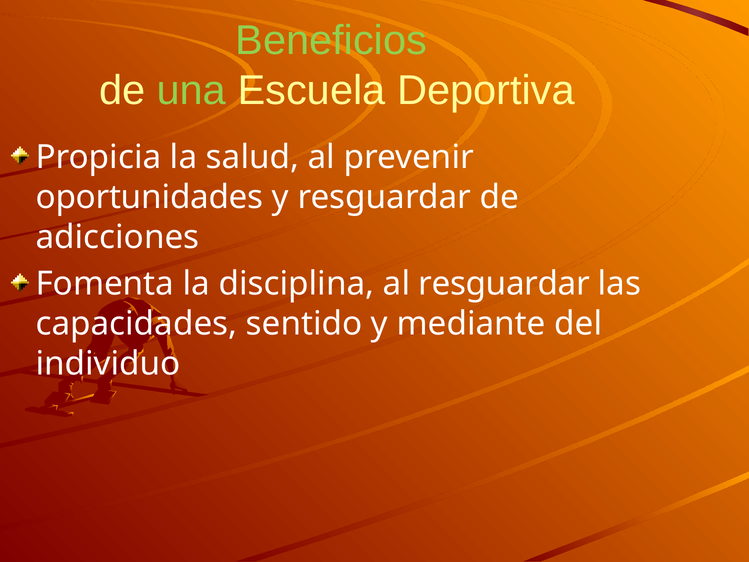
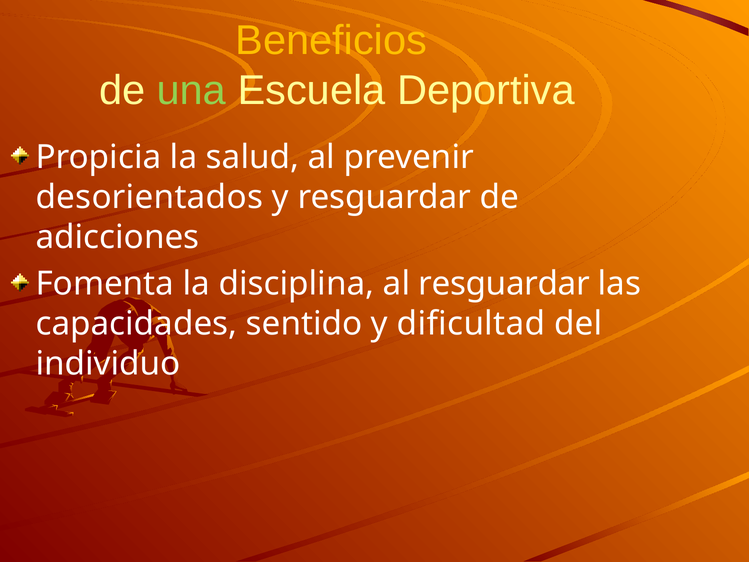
Beneficios colour: light green -> yellow (331, 40)
oportunidades: oportunidades -> desorientados (149, 197)
mediante: mediante -> dificultad (471, 324)
